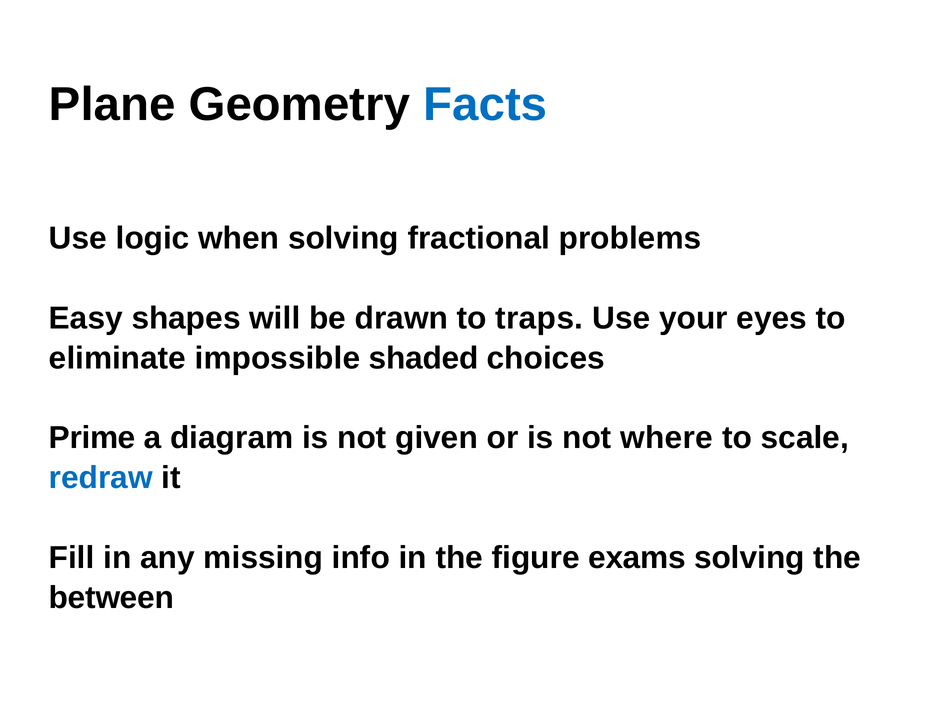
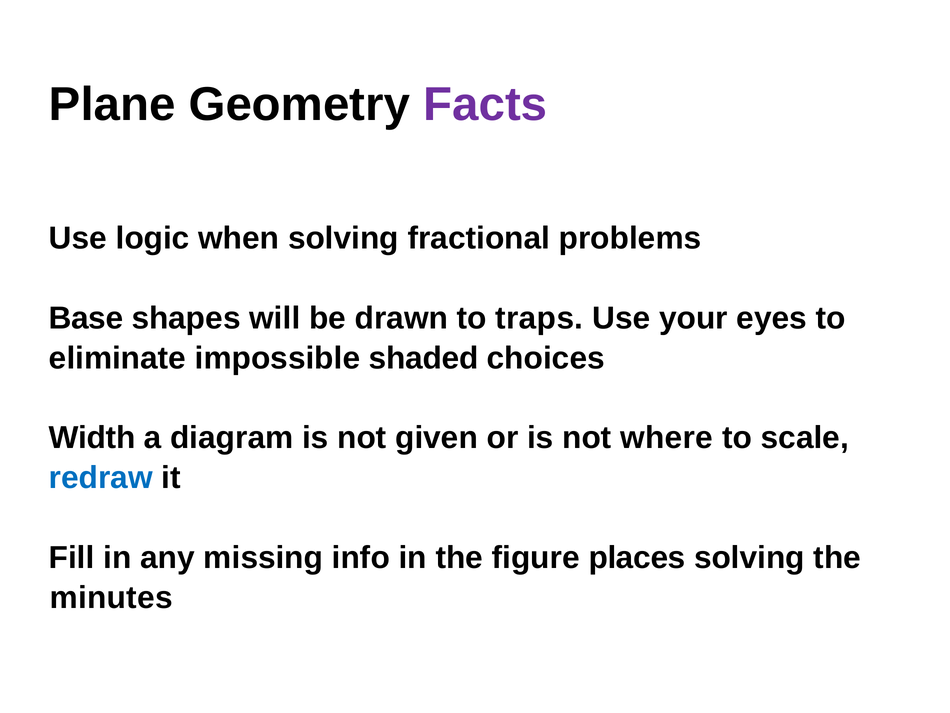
Facts colour: blue -> purple (485, 105)
Easy: Easy -> Base (86, 318)
Prime: Prime -> Width (92, 438)
exams: exams -> places (637, 557)
between: between -> minutes (111, 597)
